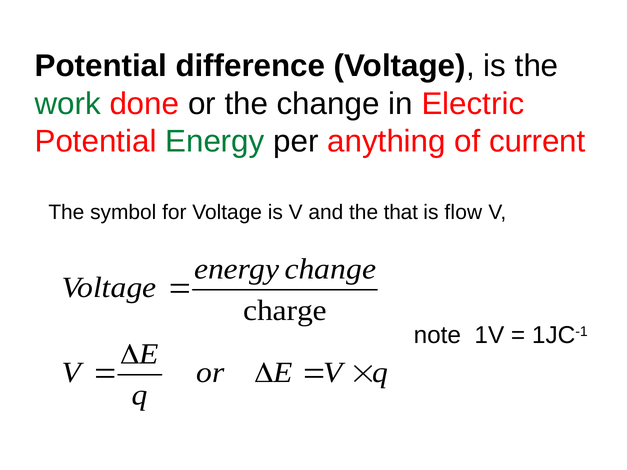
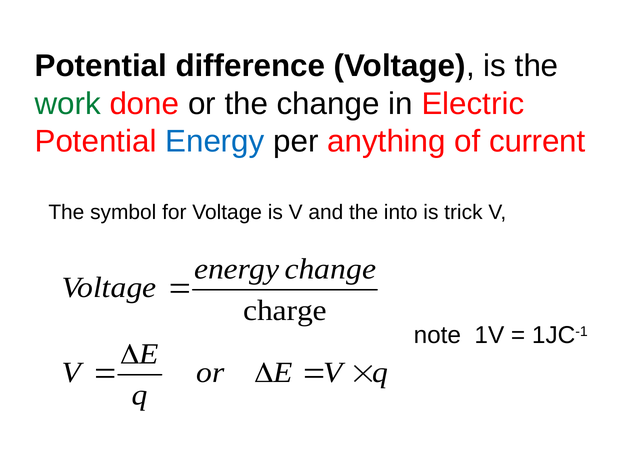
Energy colour: green -> blue (215, 141)
that: that -> into (401, 213)
flow: flow -> trick (463, 213)
